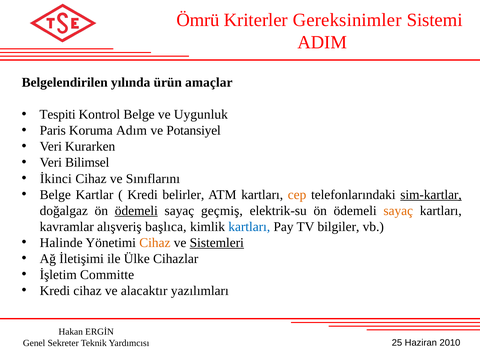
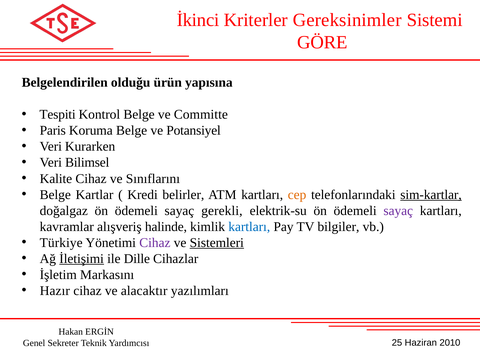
Ömrü: Ömrü -> İkinci (198, 20)
ADIM: ADIM -> GÖRE (322, 42)
yılında: yılında -> olduğu (131, 83)
amaçlar: amaçlar -> yapısına (209, 83)
Uygunluk: Uygunluk -> Committe (201, 115)
Koruma Adım: Adım -> Belge (132, 131)
İkinci: İkinci -> Kalite (56, 179)
ödemeli underline: present -> none (136, 211)
geçmiş: geçmiş -> gerekli (222, 211)
sayaç colour: orange -> purple (398, 211)
başlıca: başlıca -> halinde (166, 227)
Halinde: Halinde -> Türkiye (61, 243)
Cihaz colour: orange -> purple (155, 243)
İletişimi underline: none -> present (82, 259)
Ülke: Ülke -> Dille (137, 259)
Committe: Committe -> Markasını (107, 275)
Kredi: Kredi -> Hazır (55, 291)
